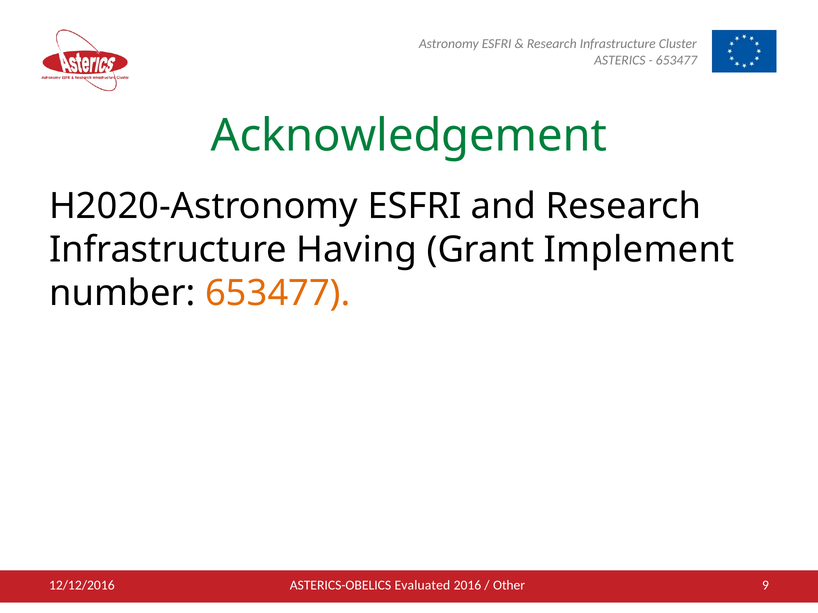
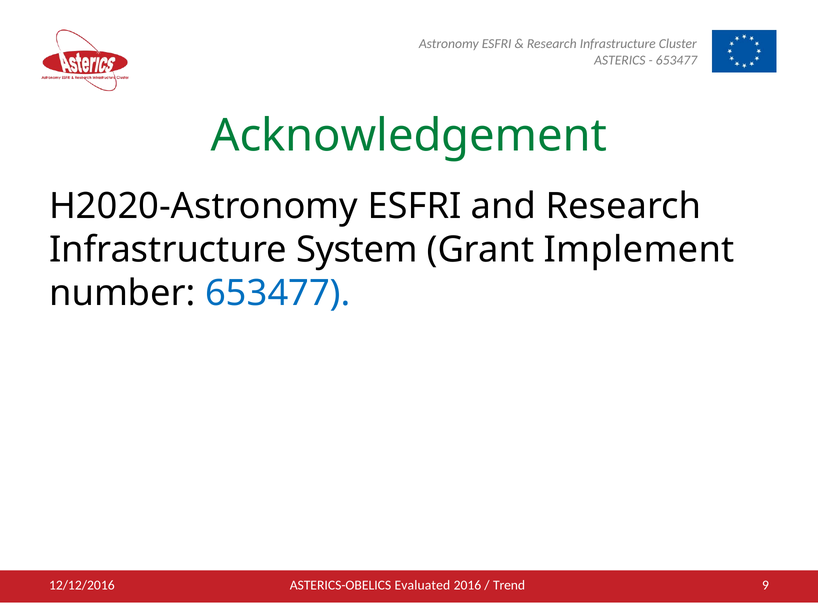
Having: Having -> System (357, 250)
653477 colour: orange -> blue (278, 294)
Other: Other -> Trend (509, 586)
